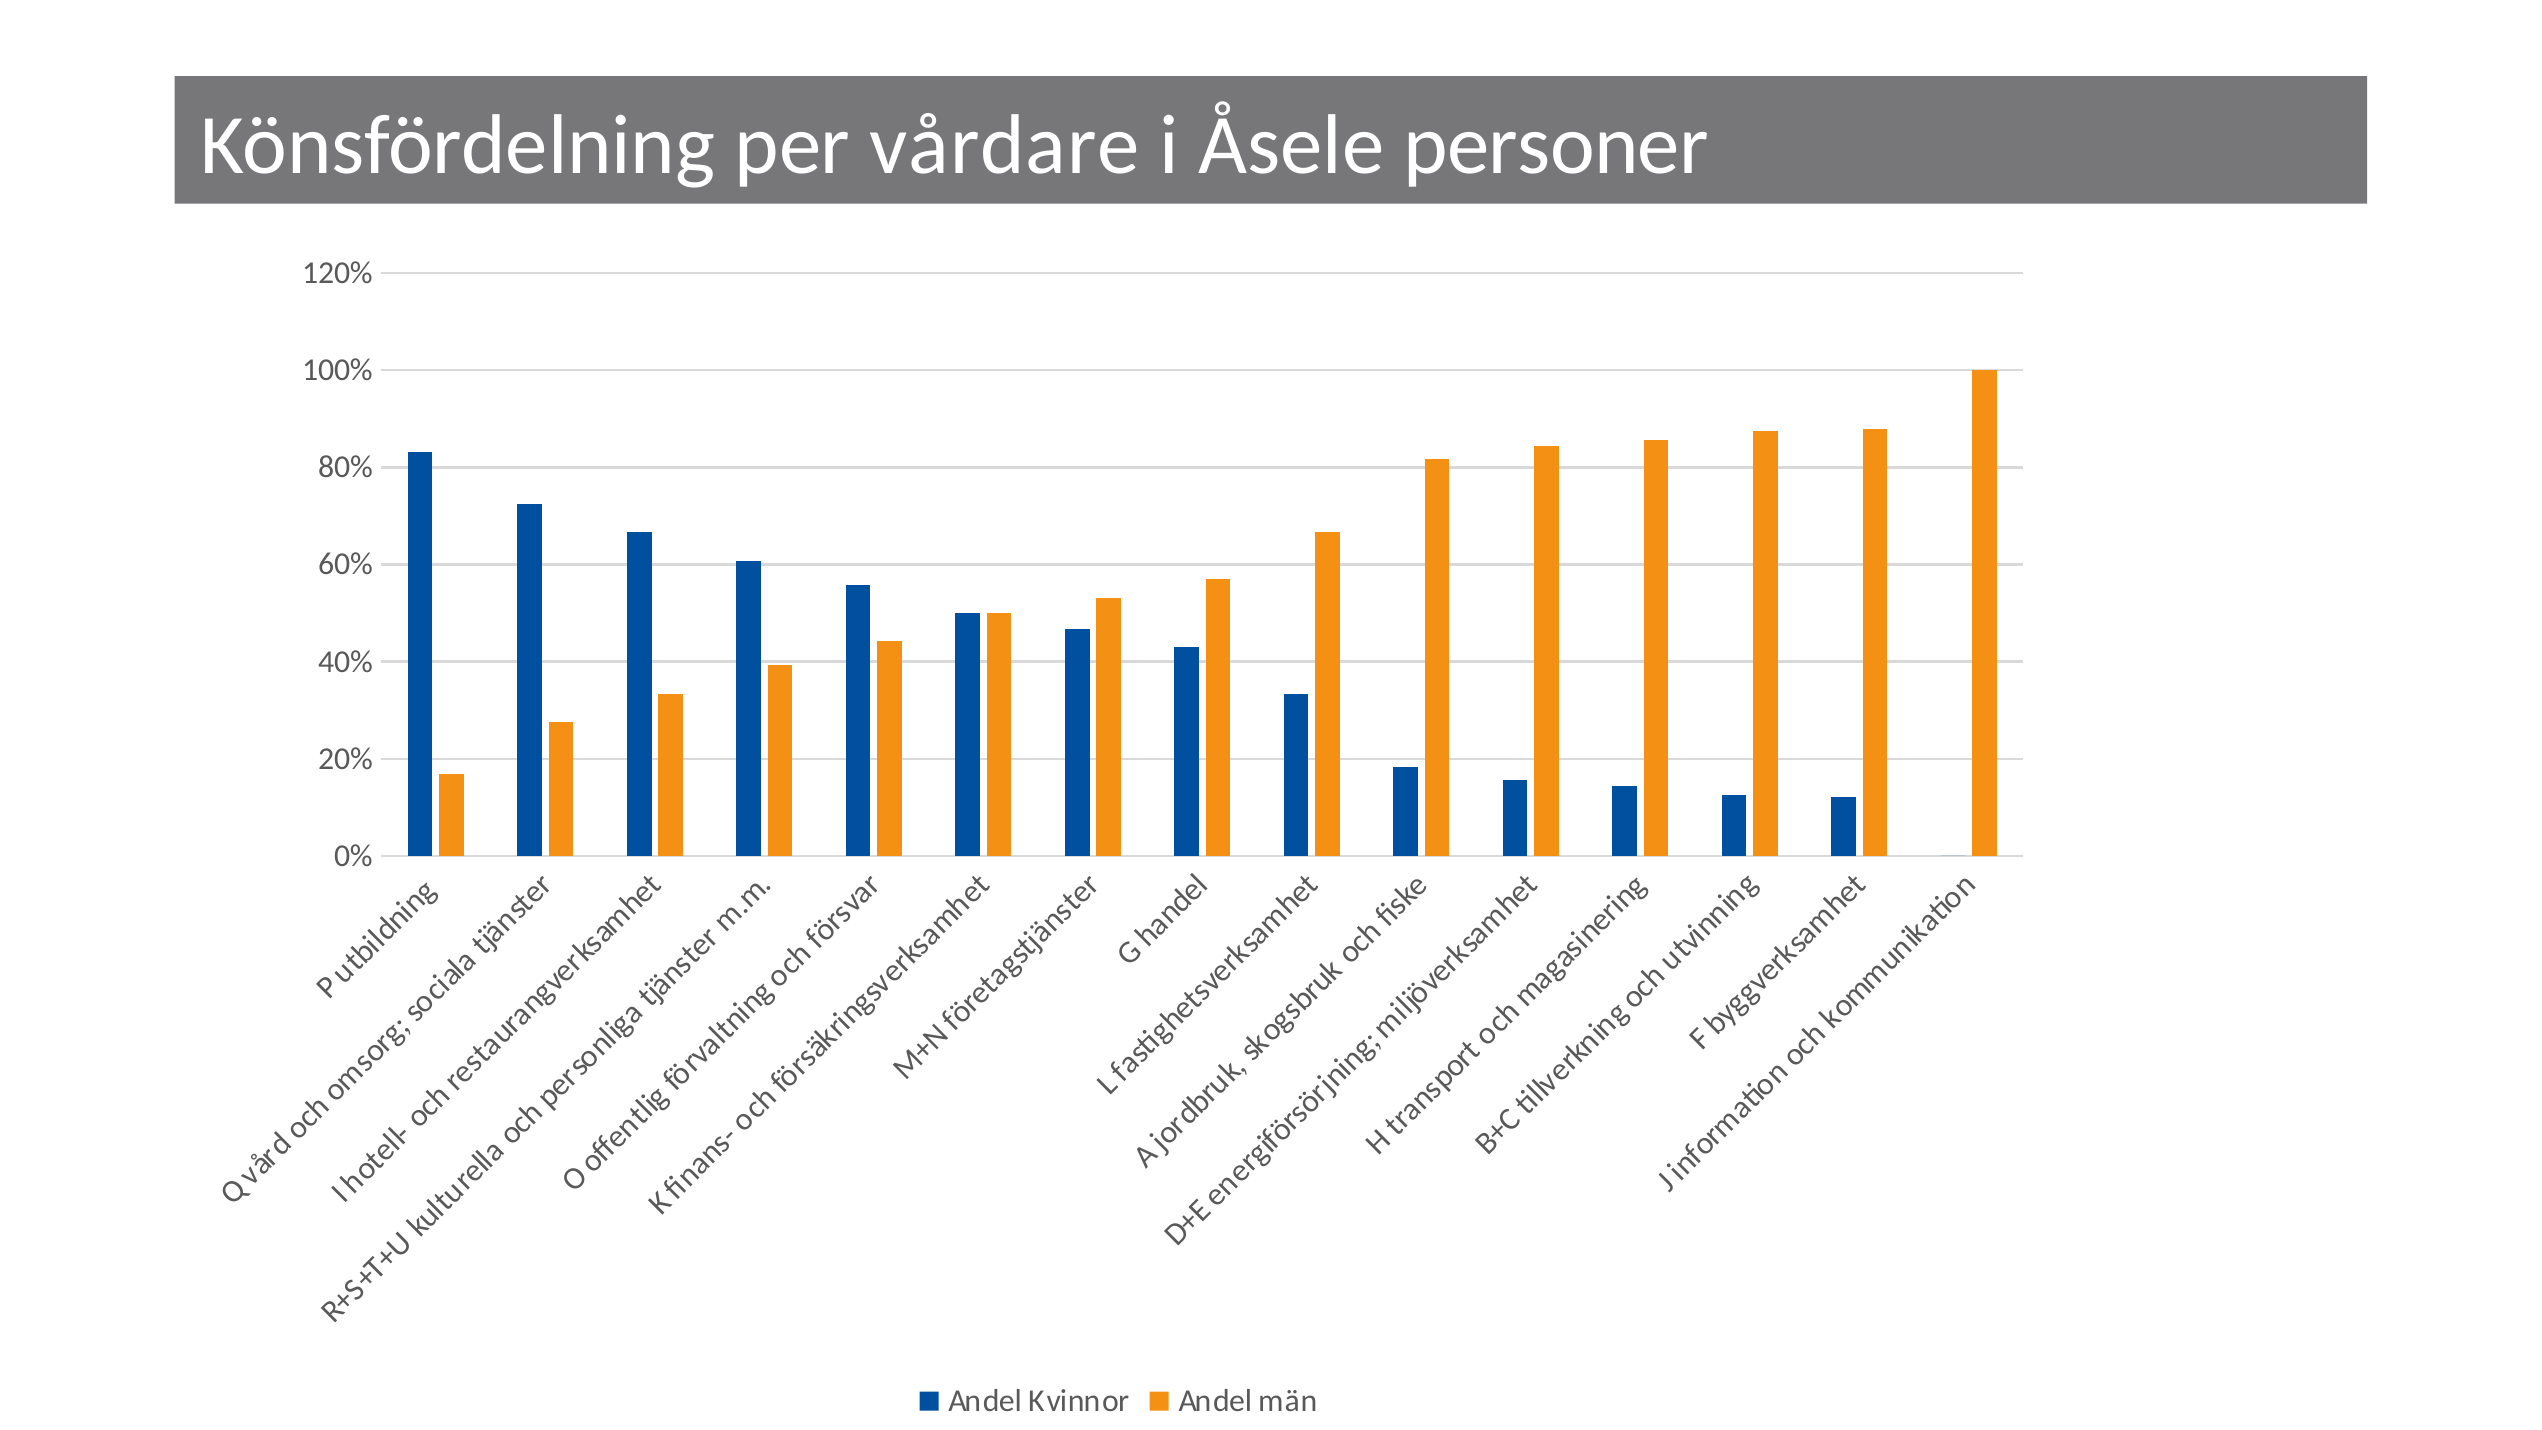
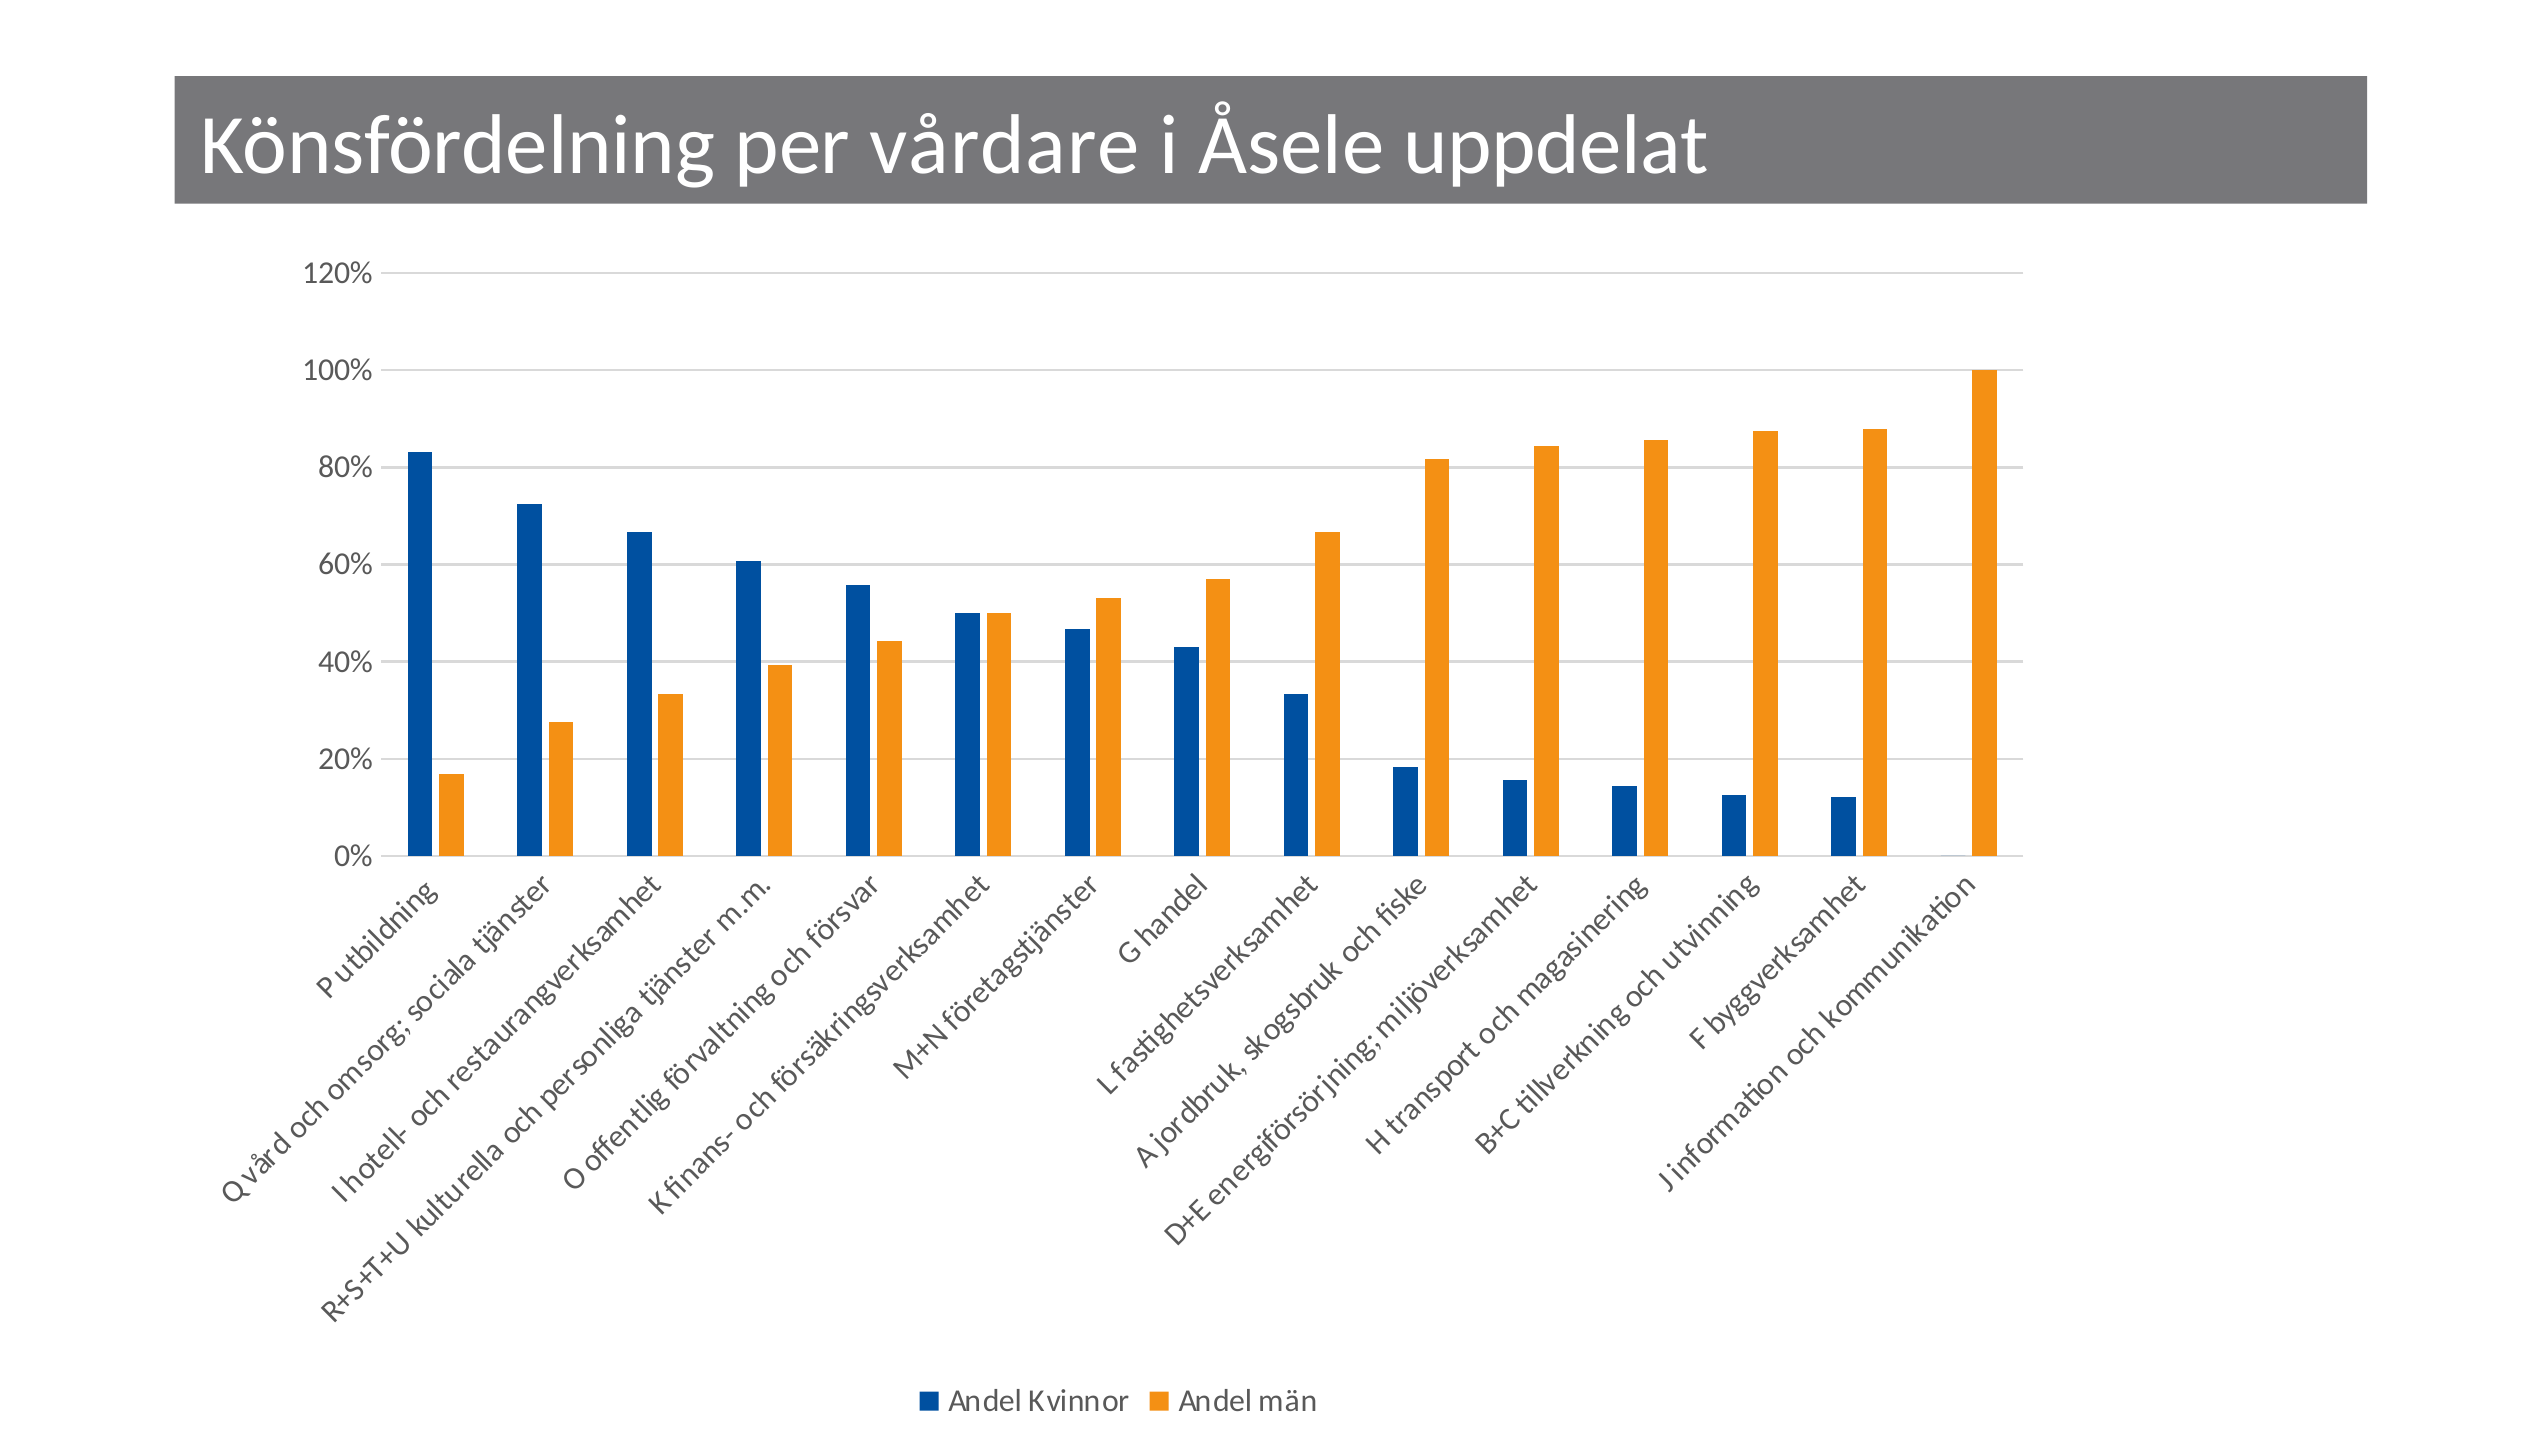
personer: personer -> uppdelat (1556, 146)
